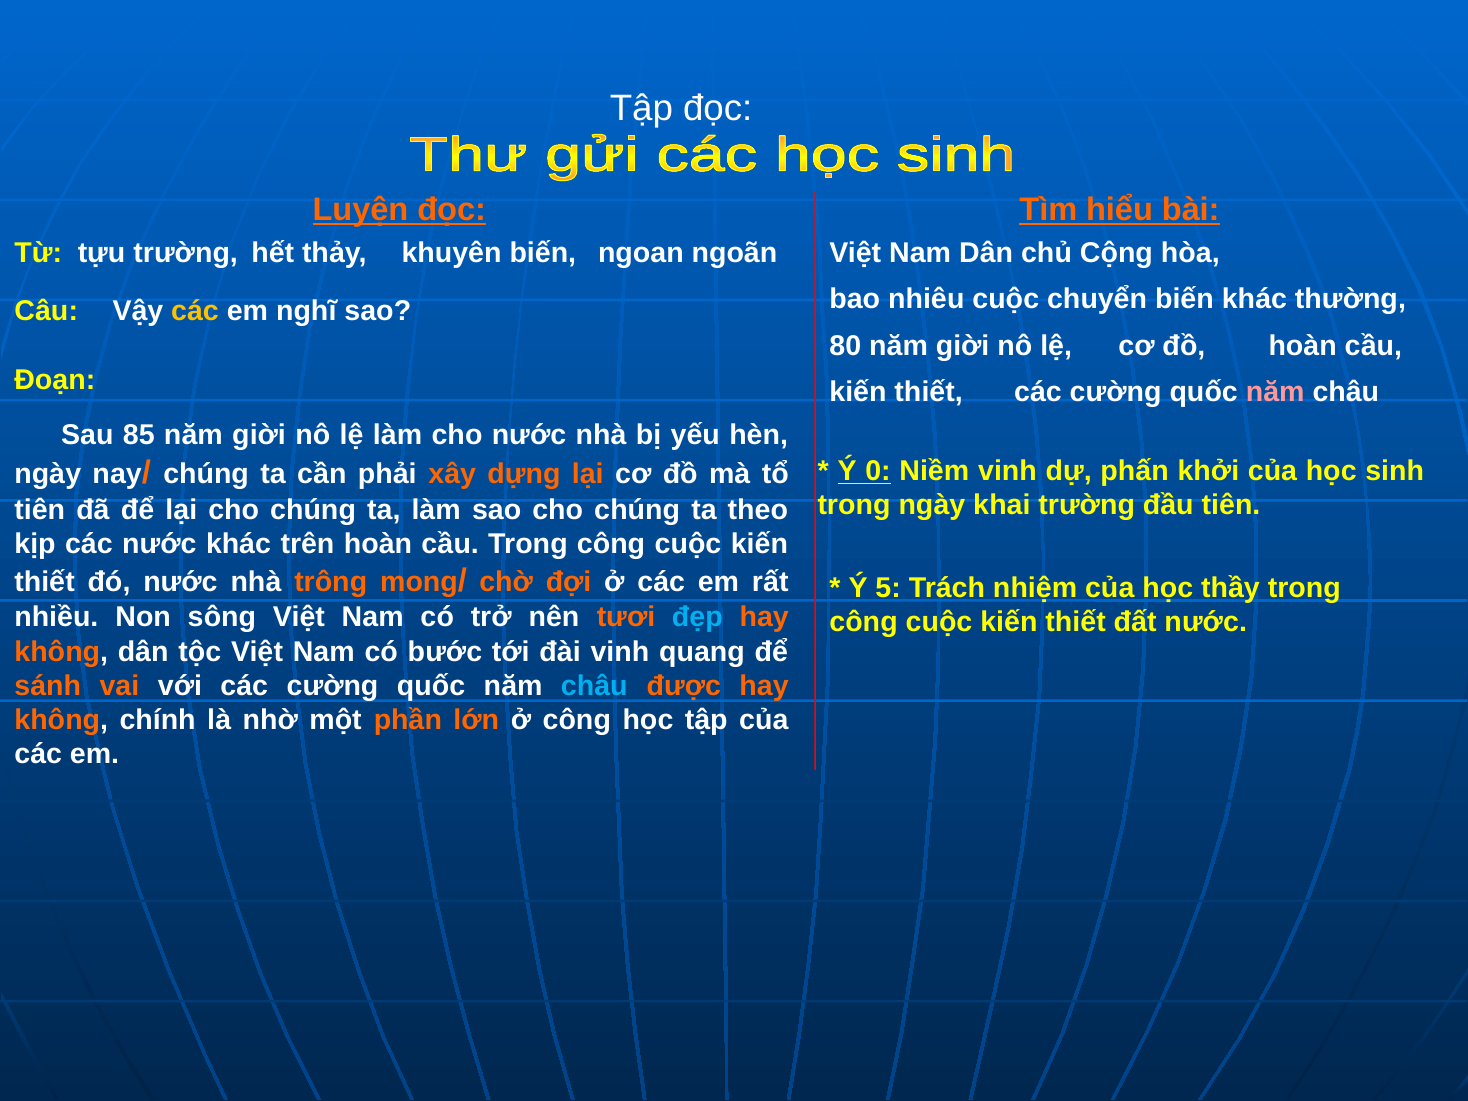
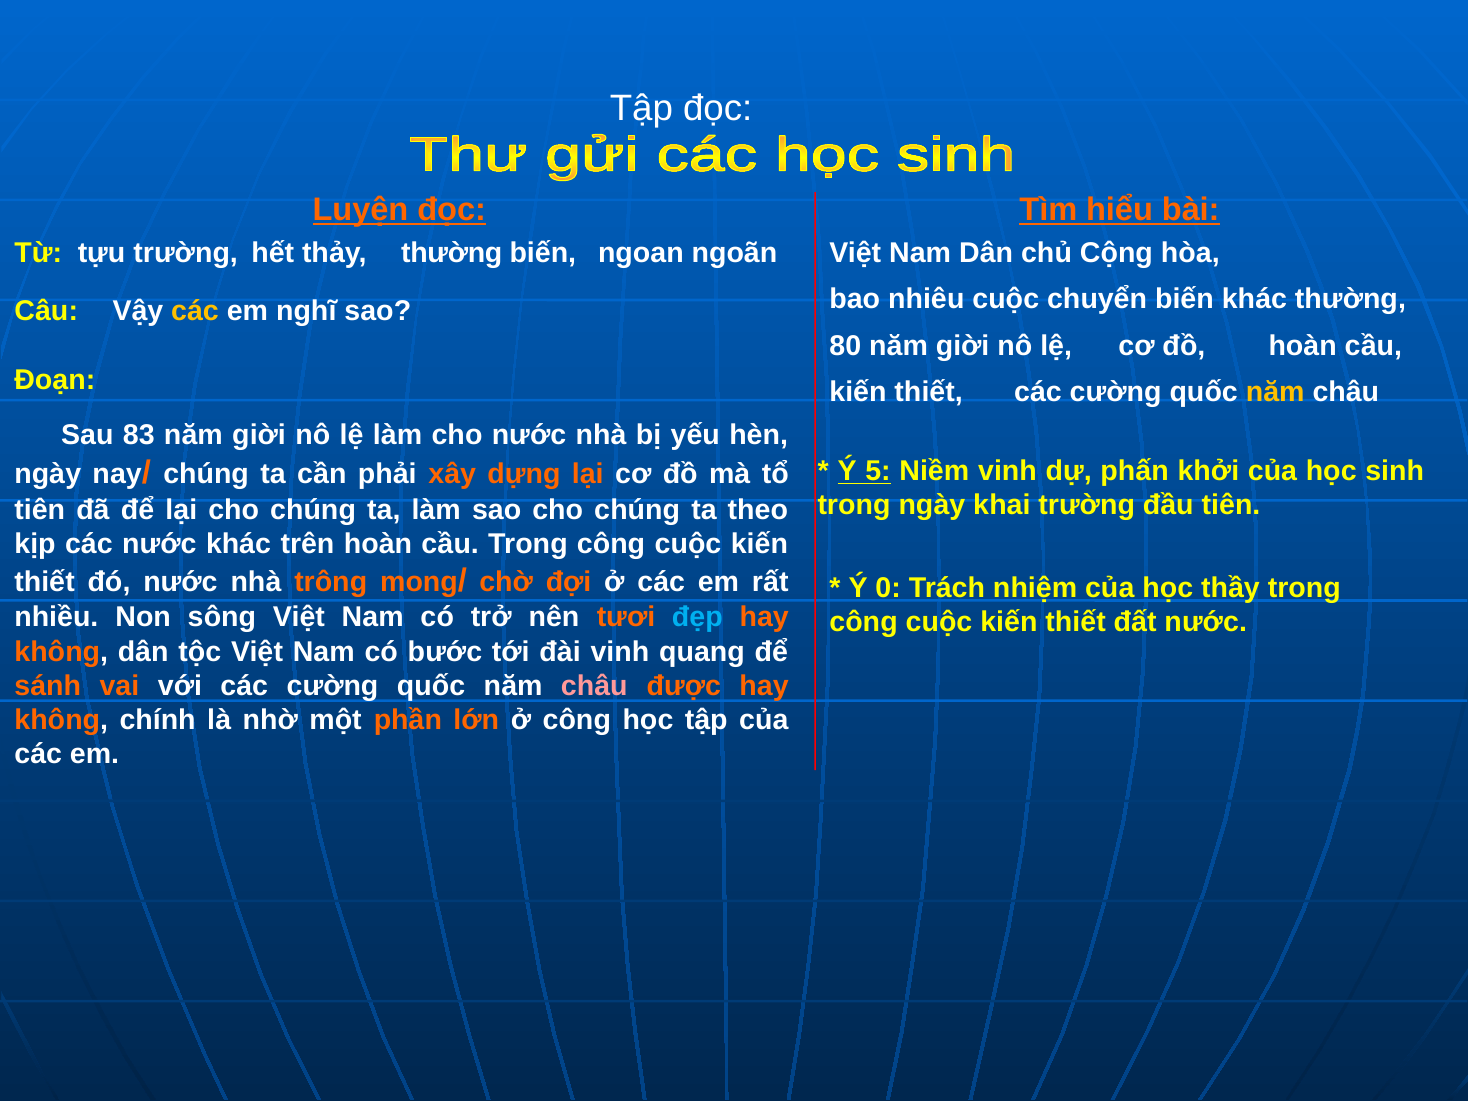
thảy khuyên: khuyên -> thường (452, 253)
năm colour: pink -> yellow (1275, 392)
85: 85 -> 83 (139, 435)
0: 0 -> 5 (878, 471)
5: 5 -> 0 (888, 588)
châu colour: light blue -> pink (594, 686)
